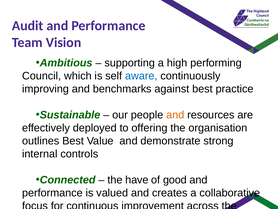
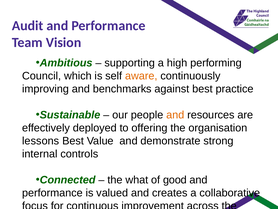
aware colour: blue -> orange (141, 76)
outlines: outlines -> lessons (41, 141)
have: have -> what (137, 180)
